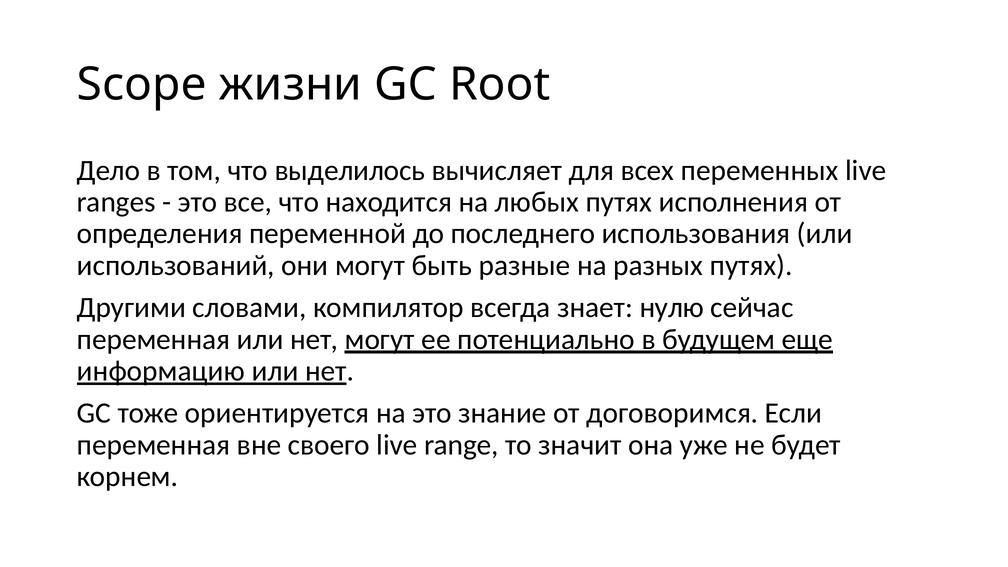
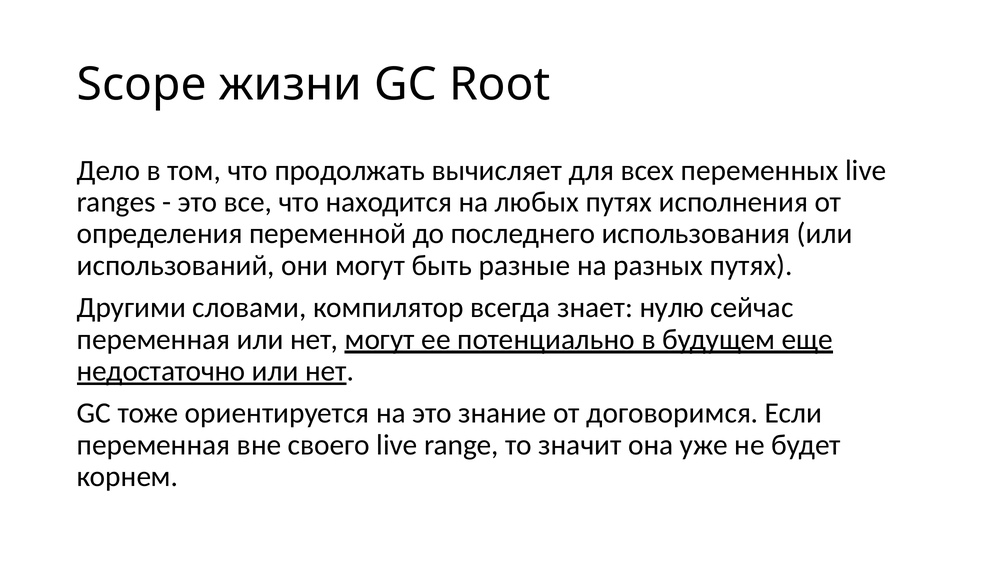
выделилось: выделилось -> продолжать (350, 170)
информацию: информацию -> недостаточно (161, 371)
